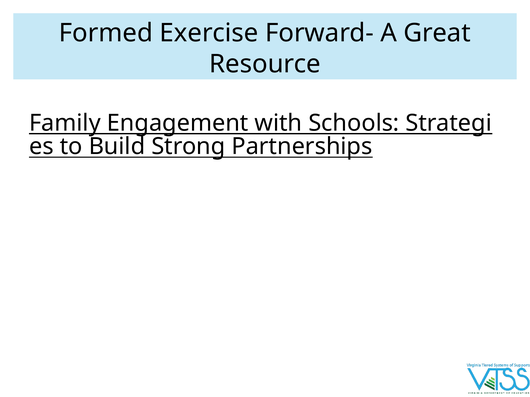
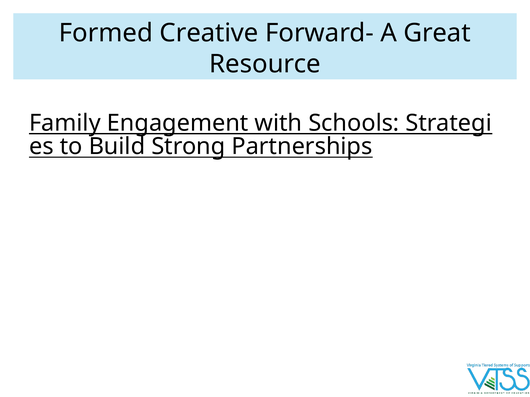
Exercise: Exercise -> Creative (209, 33)
